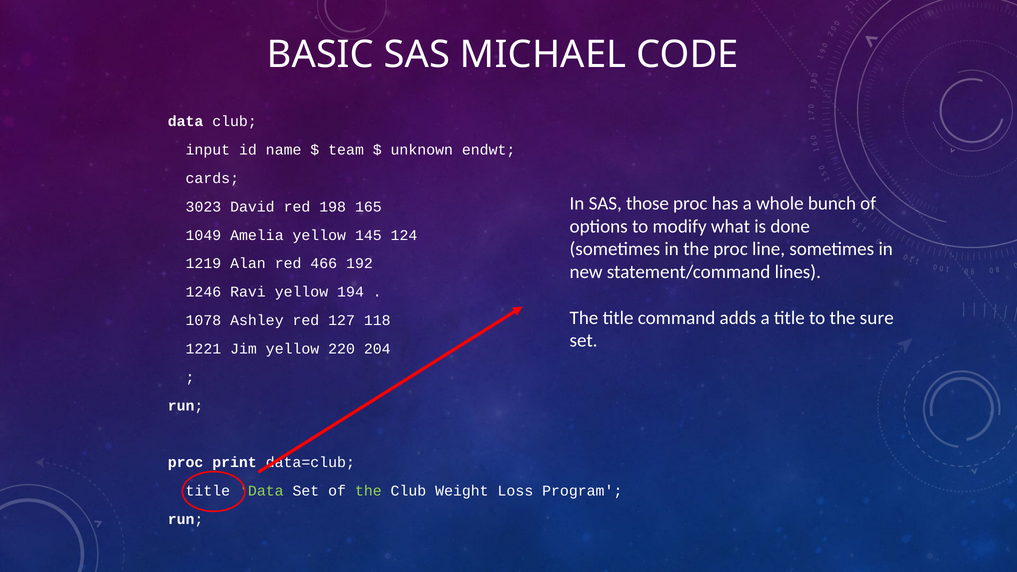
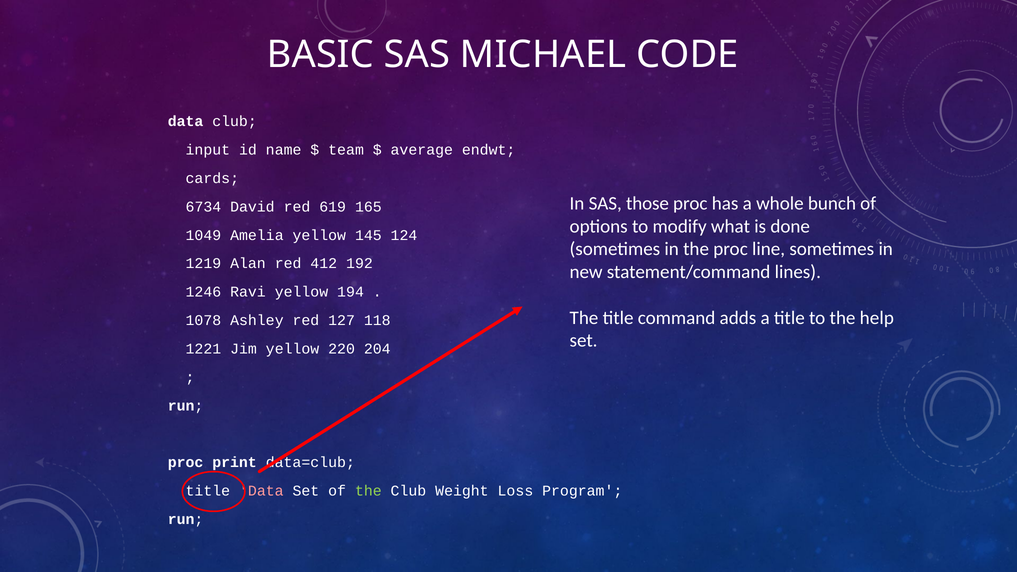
unknown: unknown -> average (422, 150)
3023: 3023 -> 6734 (203, 207)
198: 198 -> 619 (333, 207)
466: 466 -> 412 (324, 264)
sure: sure -> help (877, 318)
Data colour: light green -> pink (261, 491)
